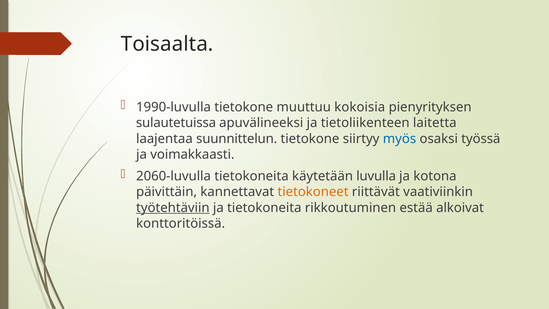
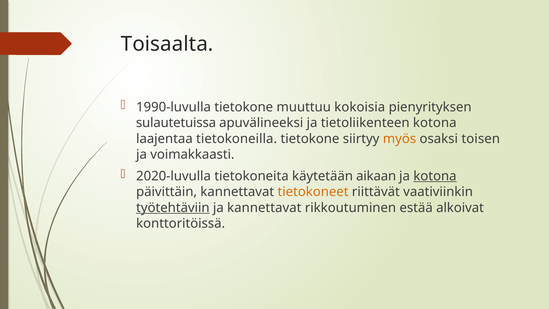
tietoliikenteen laitetta: laitetta -> kotona (435, 123)
suunnittelun: suunnittelun -> tietokoneilla (237, 139)
myös colour: blue -> orange (399, 139)
työssä: työssä -> toisen (481, 139)
2060-luvulla: 2060-luvulla -> 2020-luvulla (174, 176)
luvulla: luvulla -> aikaan (376, 176)
kotona underline: none -> present (435, 176)
ja tietokoneita: tietokoneita -> kannettavat (264, 208)
